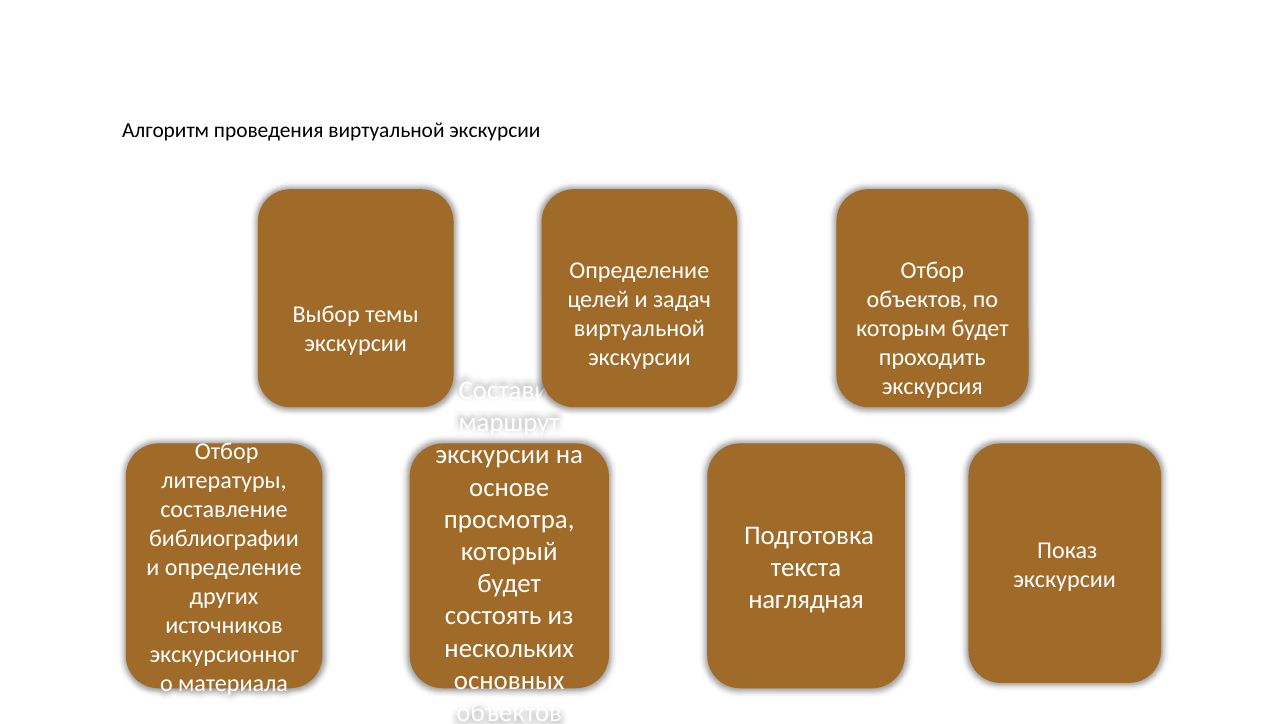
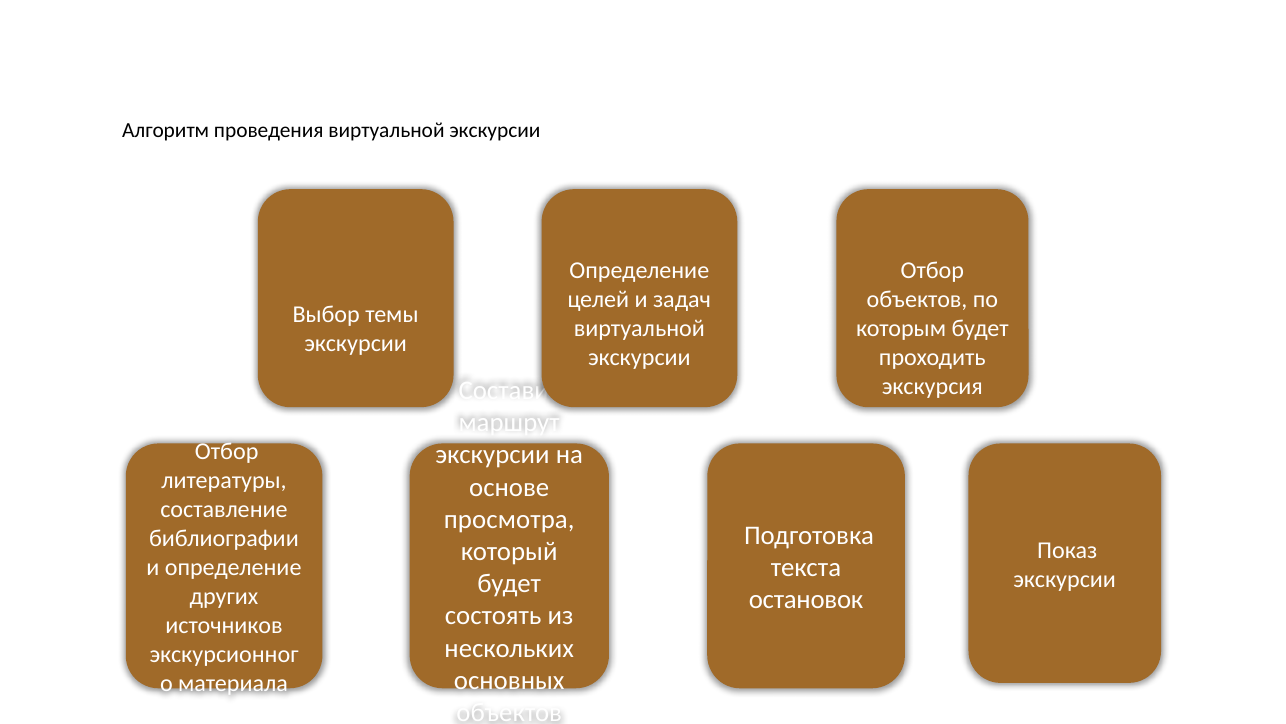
наглядная: наглядная -> остановок (806, 599)
